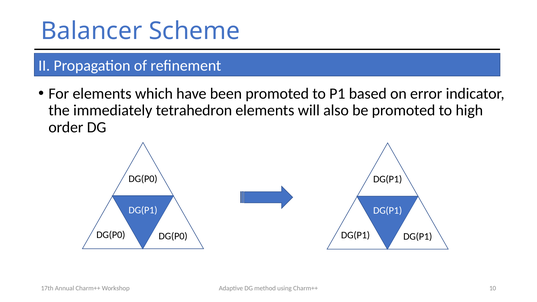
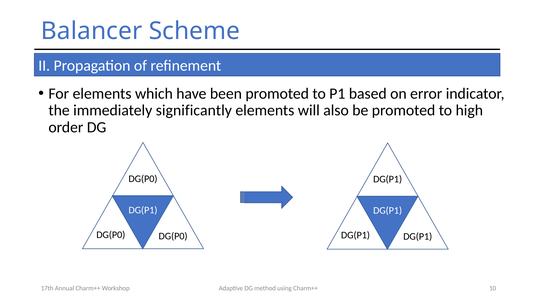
tetrahedron: tetrahedron -> significantly (194, 111)
